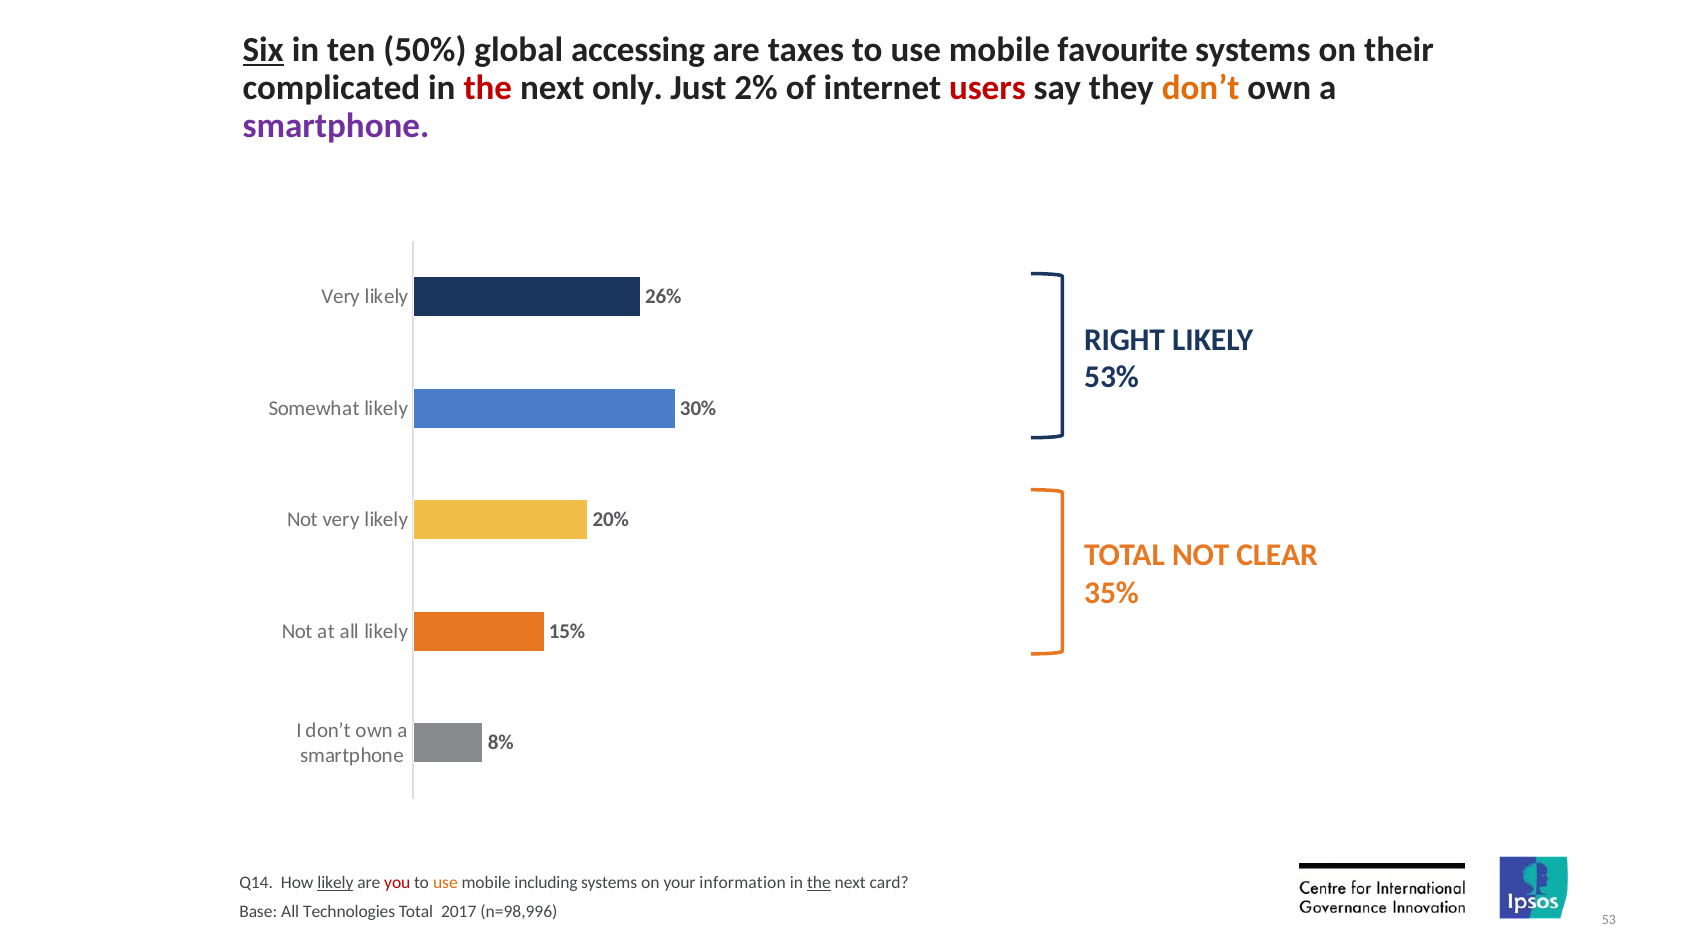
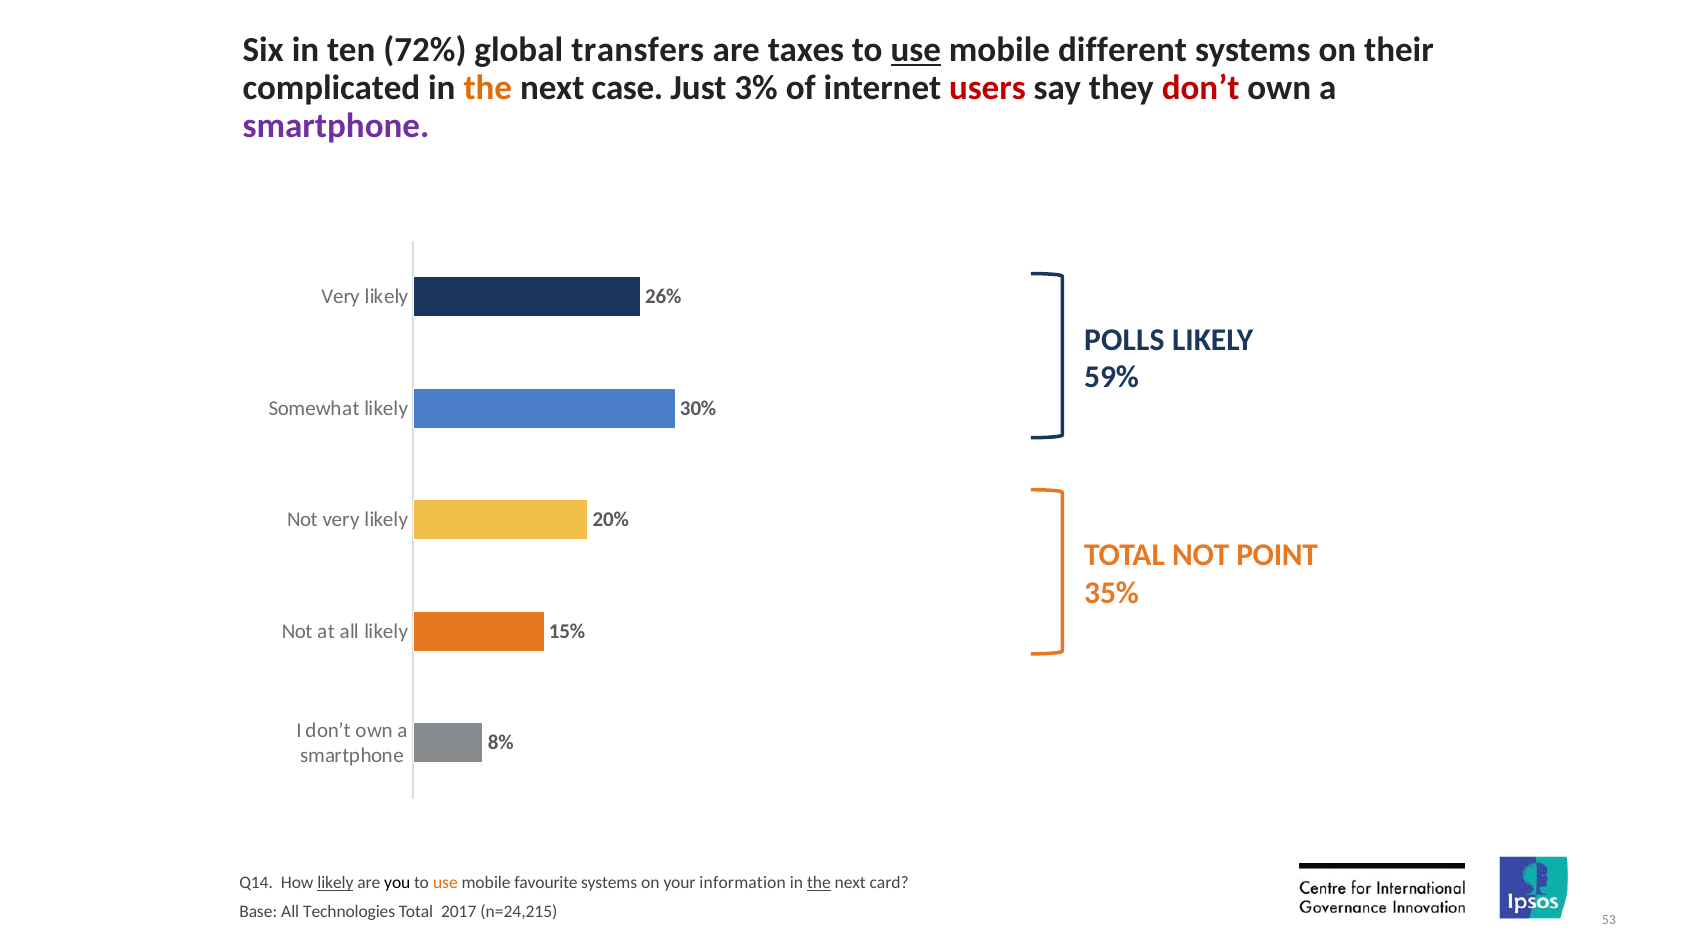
Six underline: present -> none (263, 50)
50%: 50% -> 72% (425, 50)
accessing: accessing -> transfers (638, 50)
use underline: none -> present (916, 50)
favourite: favourite -> different (1123, 50)
the colour: red -> orange (488, 88)
only: only -> case (628, 88)
2%: 2% -> 3% (756, 88)
don’t colour: orange -> red (1201, 88)
RIGHT: RIGHT -> POLLS (1124, 340)
53%: 53% -> 59% (1112, 377)
CLEAR: CLEAR -> POINT (1277, 555)
you colour: red -> black (397, 882)
including: including -> favourite (546, 882)
n=98,996: n=98,996 -> n=24,215 (519, 911)
